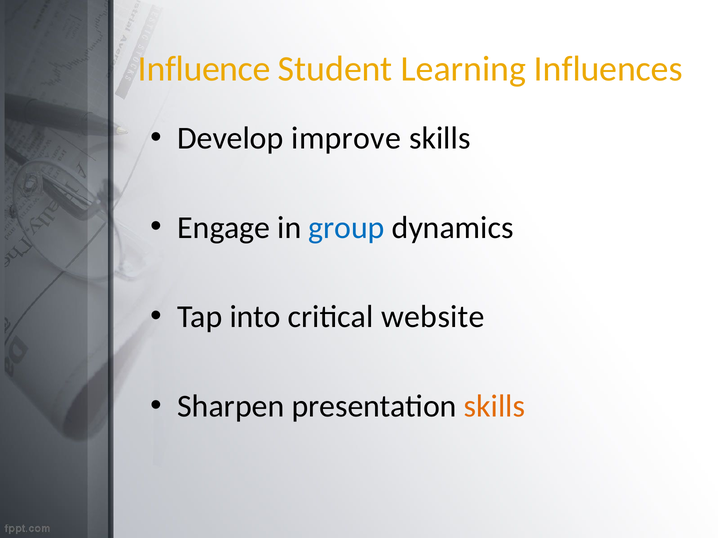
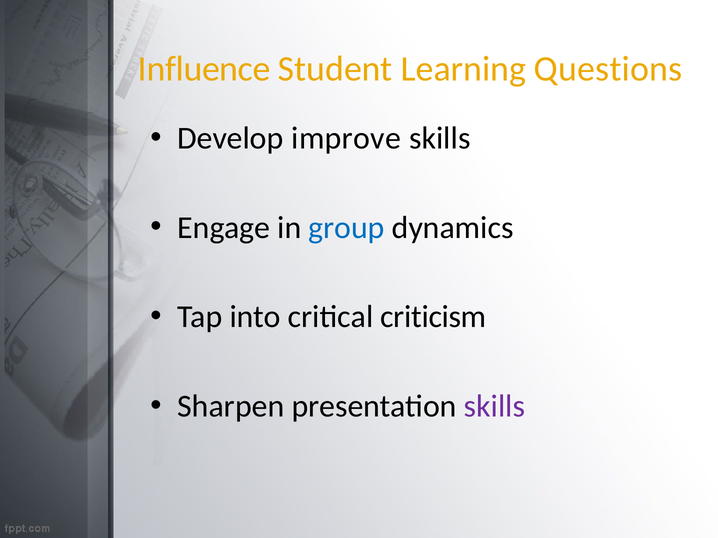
Influences: Influences -> Questions (608, 69)
website: website -> criticism (433, 317)
skills colour: orange -> purple (495, 407)
